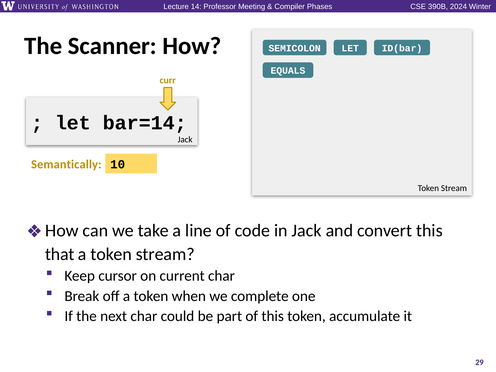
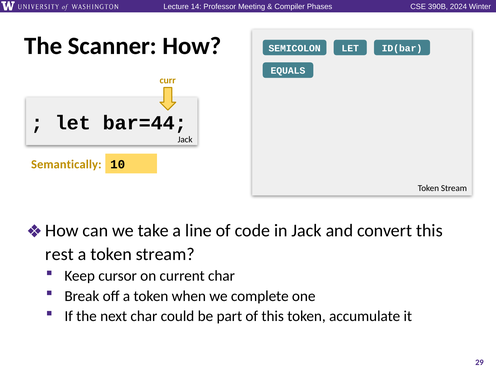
bar=14: bar=14 -> bar=44 (145, 123)
that: that -> rest (60, 254)
